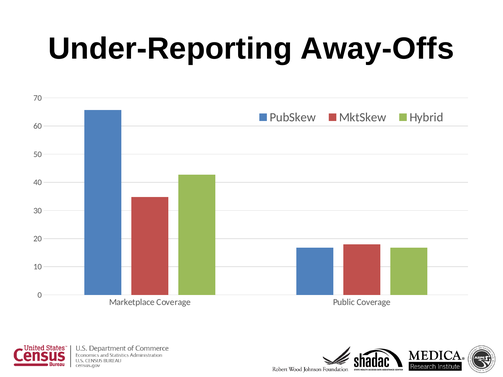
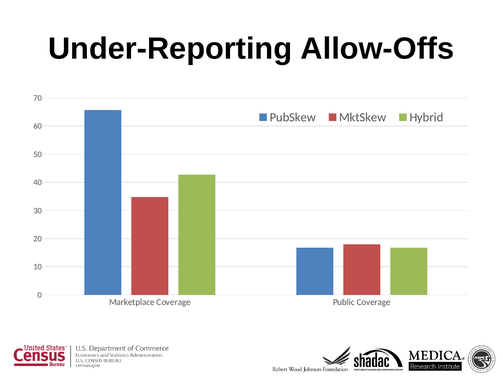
Away-Offs: Away-Offs -> Allow-Offs (377, 49)
